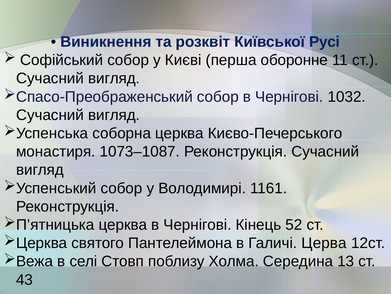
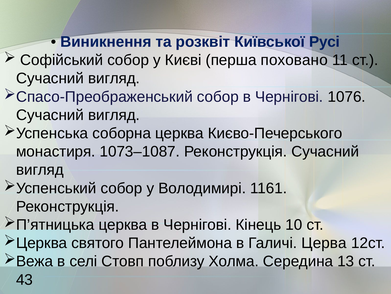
оборонне: оборонне -> поховано (294, 60)
1032: 1032 -> 1076 (347, 96)
52: 52 -> 10 (294, 224)
